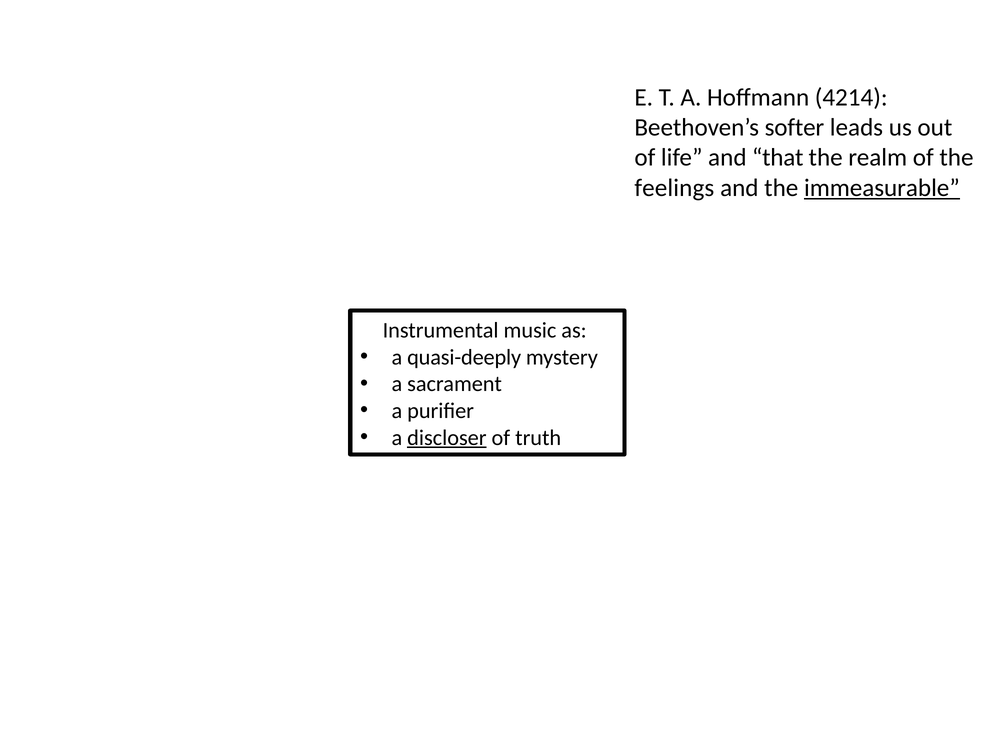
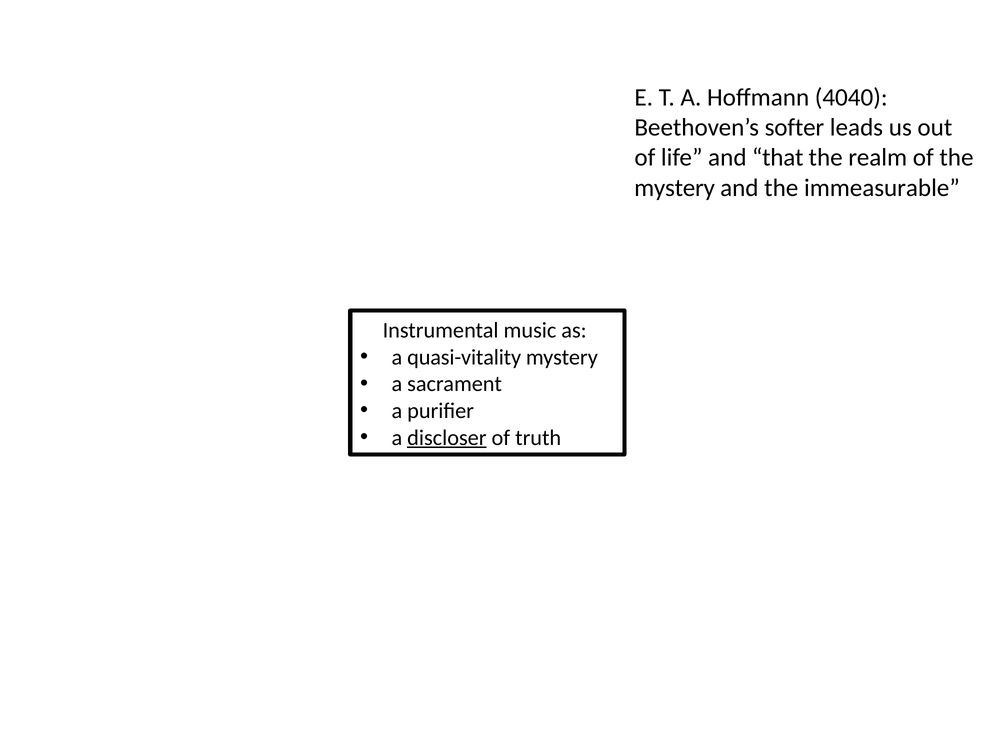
4214: 4214 -> 4040 (851, 97)
feelings: feelings -> mystery (675, 188)
immeasurable underline: present -> none (882, 188)
quasi-deeply: quasi-deeply -> quasi-vitality (464, 357)
